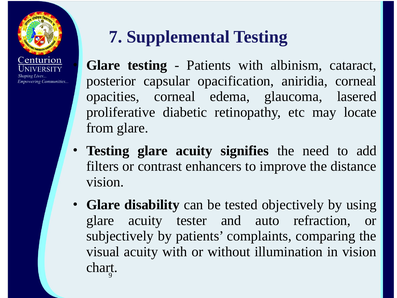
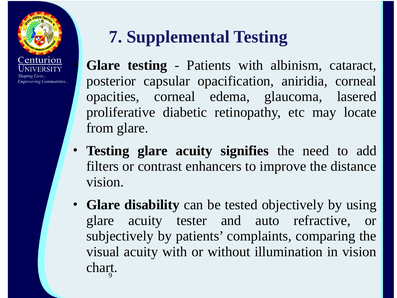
refraction: refraction -> refractive (322, 220)
